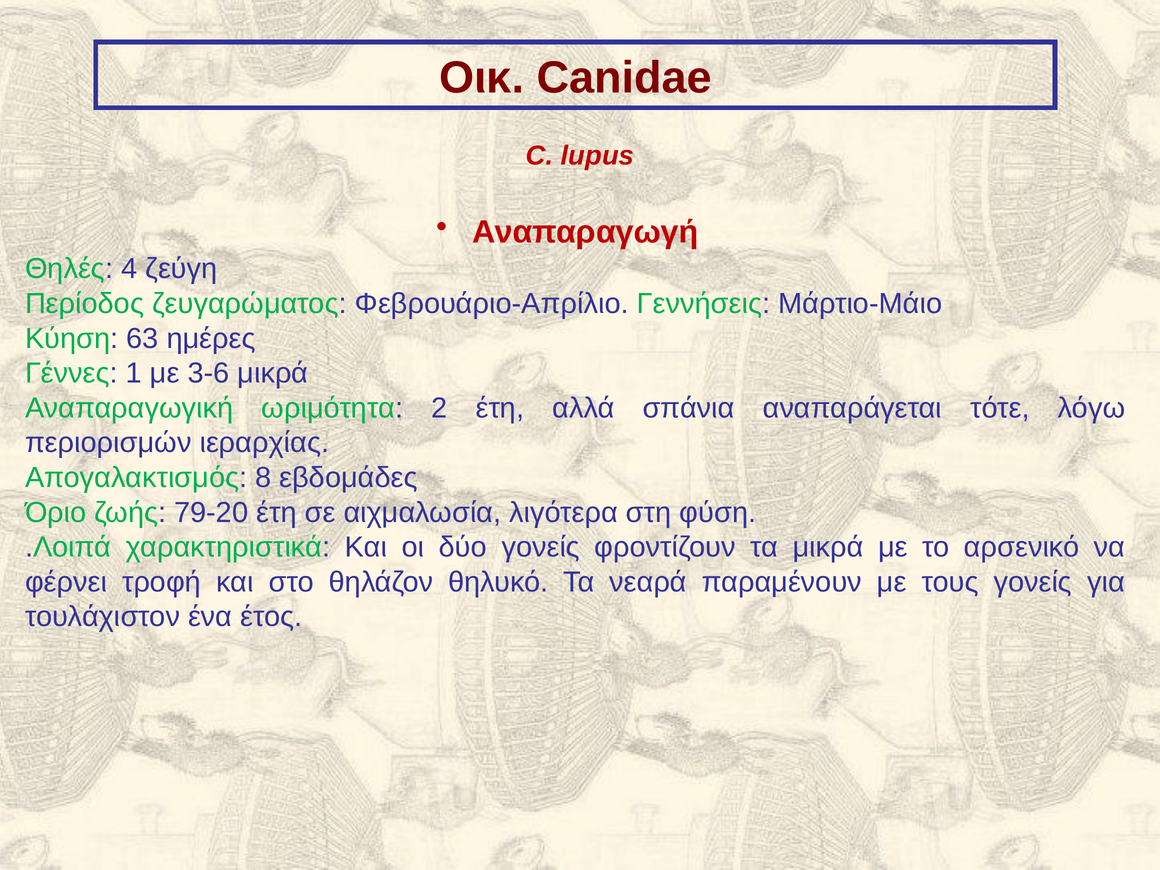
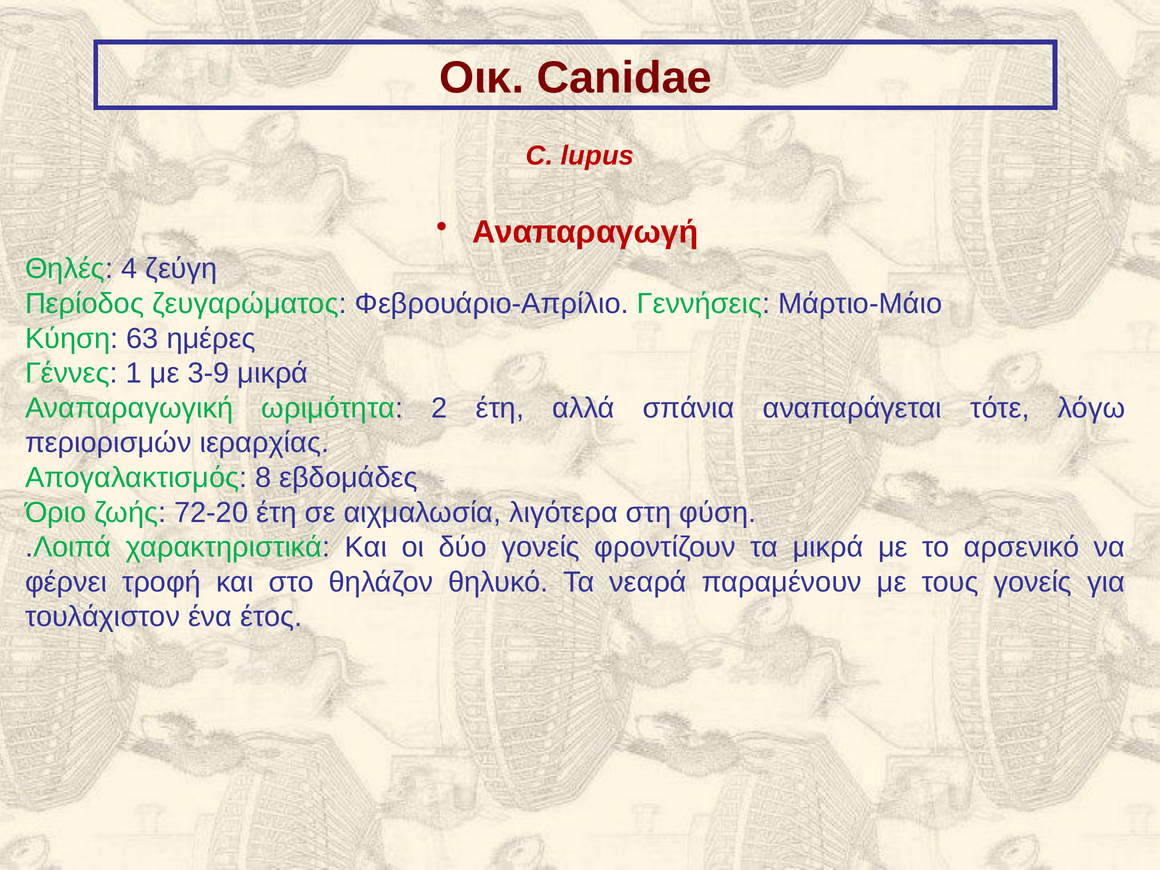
3-6: 3-6 -> 3-9 (208, 373)
79-20: 79-20 -> 72-20 (211, 512)
